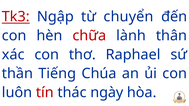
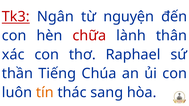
Ngập: Ngập -> Ngân (55, 17)
chuyển: chuyển -> nguyện (129, 17)
tín colour: red -> orange (45, 93)
ngày: ngày -> sang (107, 93)
